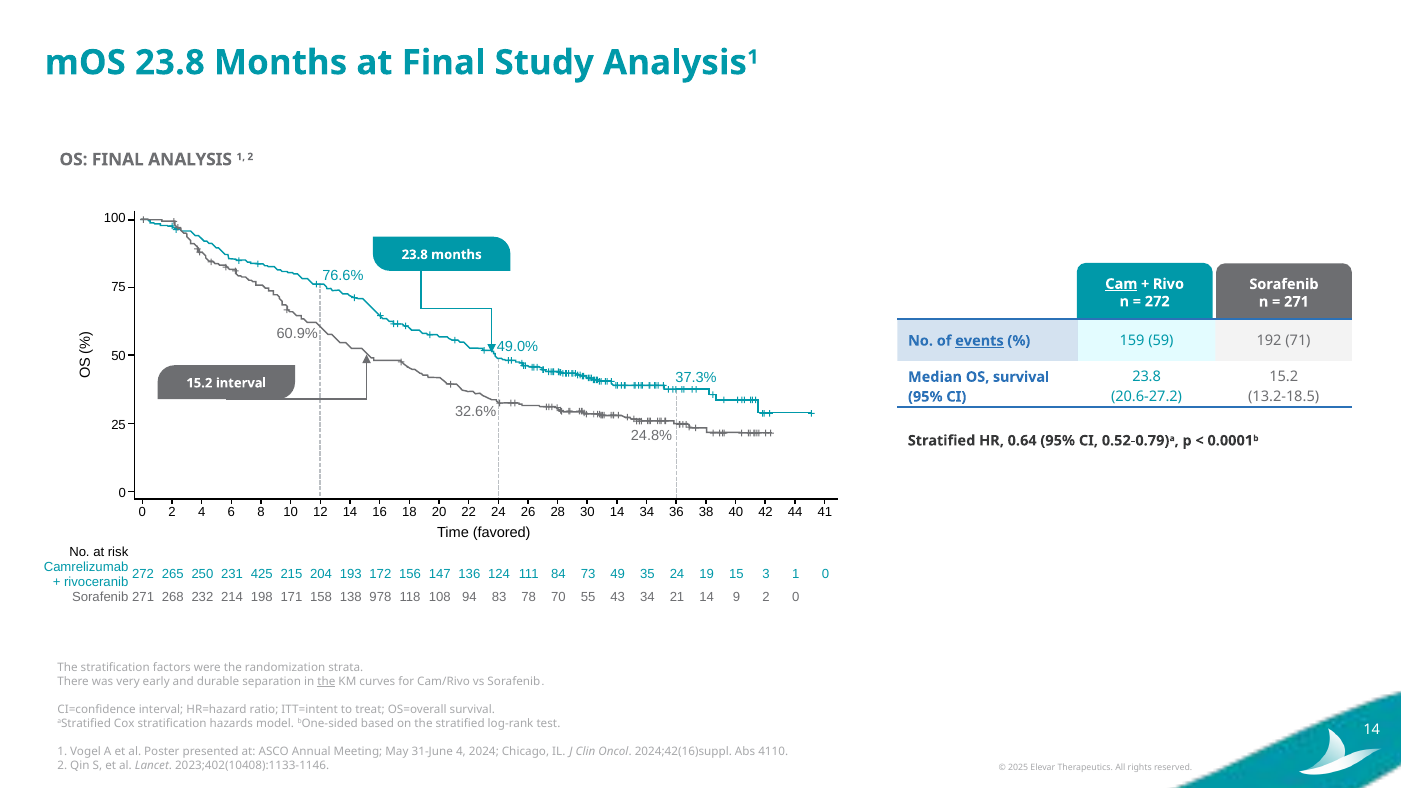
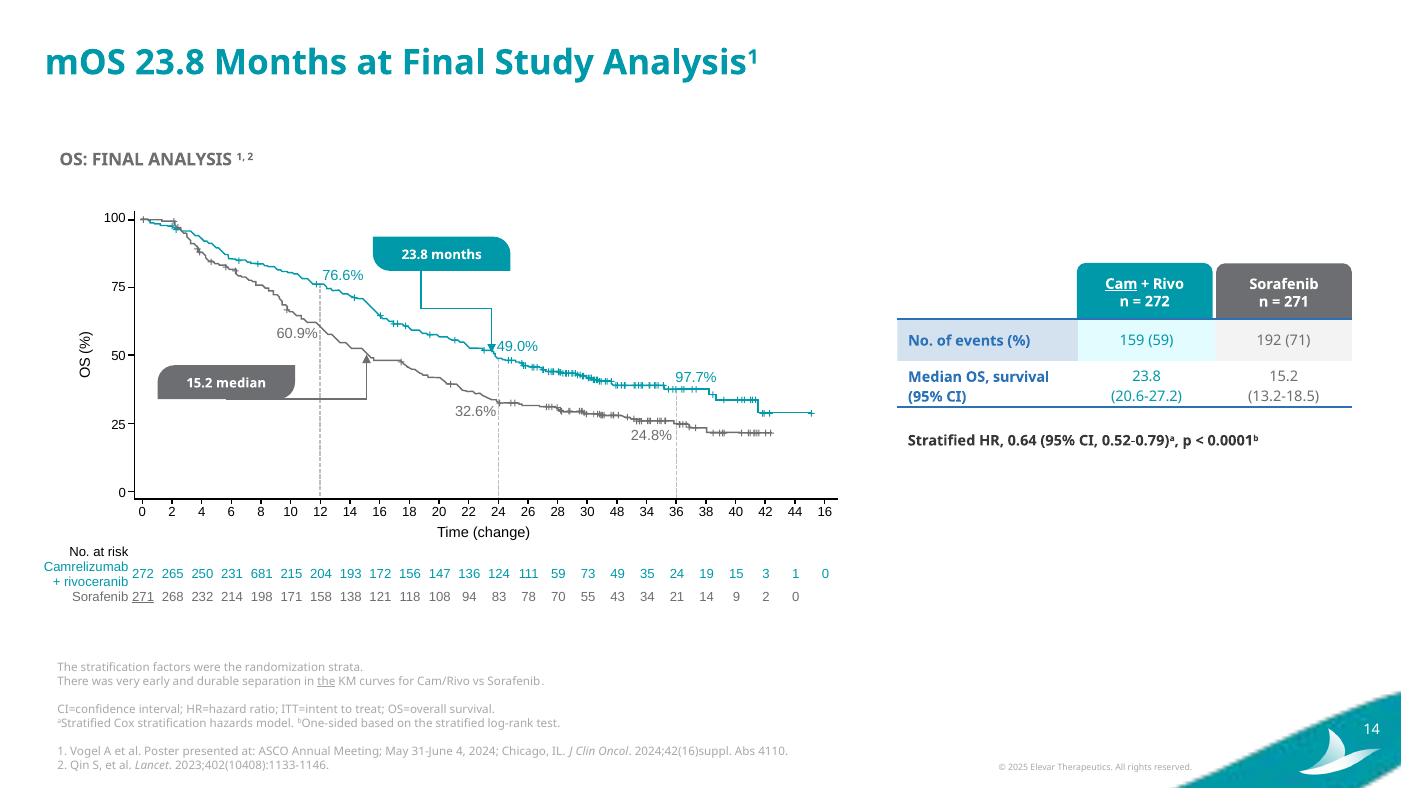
events underline: present -> none (979, 341)
37.3%: 37.3% -> 97.7% (696, 378)
15.2 interval: interval -> median (241, 383)
30 14: 14 -> 48 (617, 512)
0 41: 41 -> 16 (825, 512)
favored: favored -> change (502, 533)
425: 425 -> 681 (262, 575)
111 84: 84 -> 59 (558, 575)
271 underline: none -> present (143, 597)
978: 978 -> 121 (380, 597)
